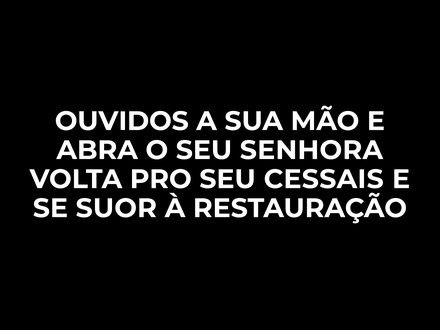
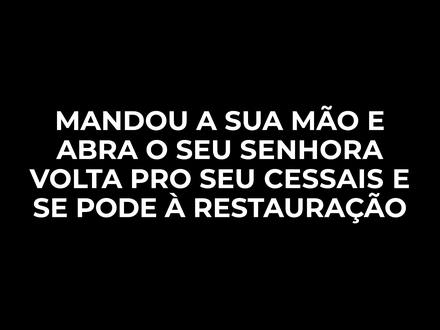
OUVIDOS: OUVIDOS -> MANDOU (122, 121)
SUOR: SUOR -> PODE (116, 208)
